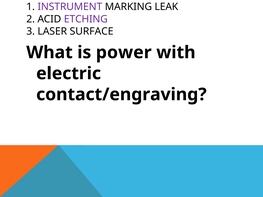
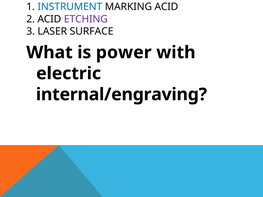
INSTRUMENT colour: purple -> blue (70, 7)
MARKING LEAK: LEAK -> ACID (166, 7)
contact/engraving: contact/engraving -> internal/engraving (121, 95)
